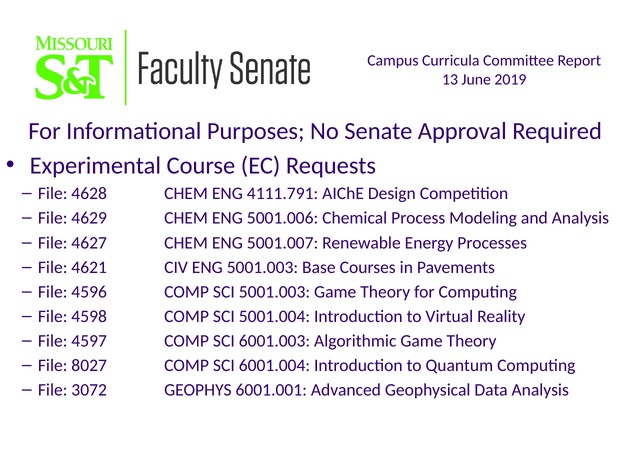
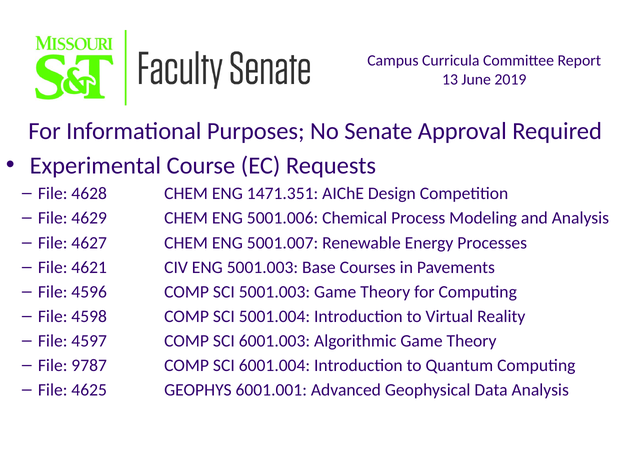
4111.791: 4111.791 -> 1471.351 (283, 194)
8027: 8027 -> 9787 (89, 366)
3072: 3072 -> 4625 (89, 390)
